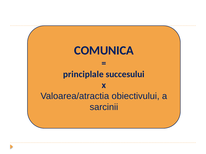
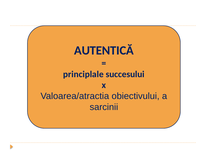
COMUNICA: COMUNICA -> AUTENTICĂ (104, 51)
